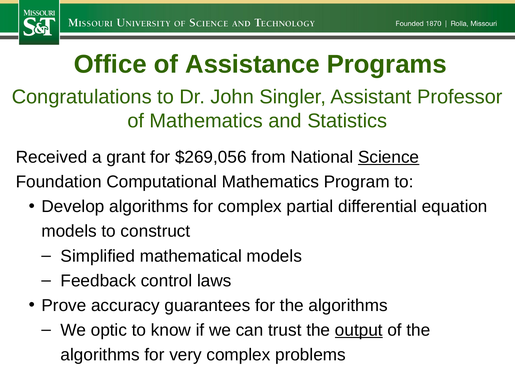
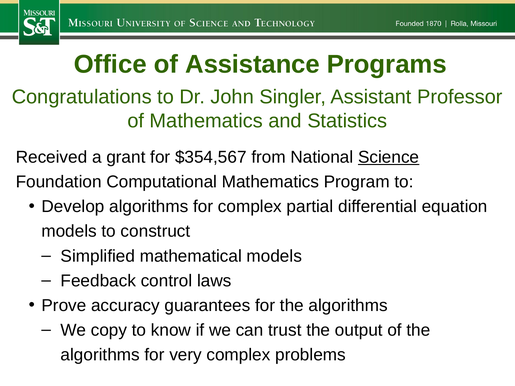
$269,056: $269,056 -> $354,567 (211, 157)
optic: optic -> copy (109, 330)
output underline: present -> none (359, 330)
